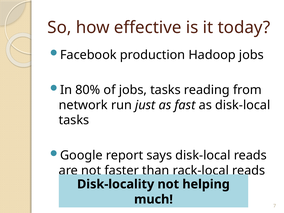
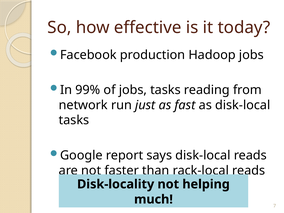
80%: 80% -> 99% (88, 90)
